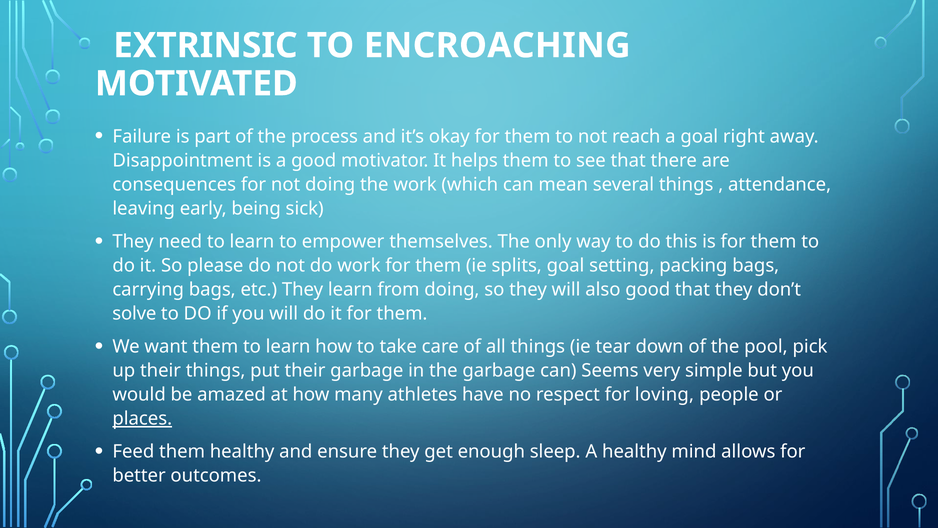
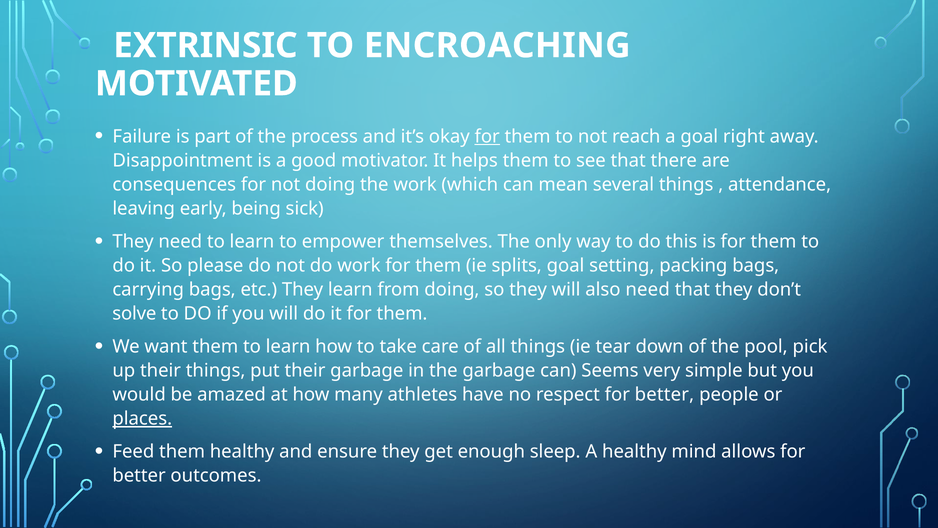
for underline: none -> present (487, 136)
also good: good -> need (648, 289)
respect for loving: loving -> better (664, 394)
